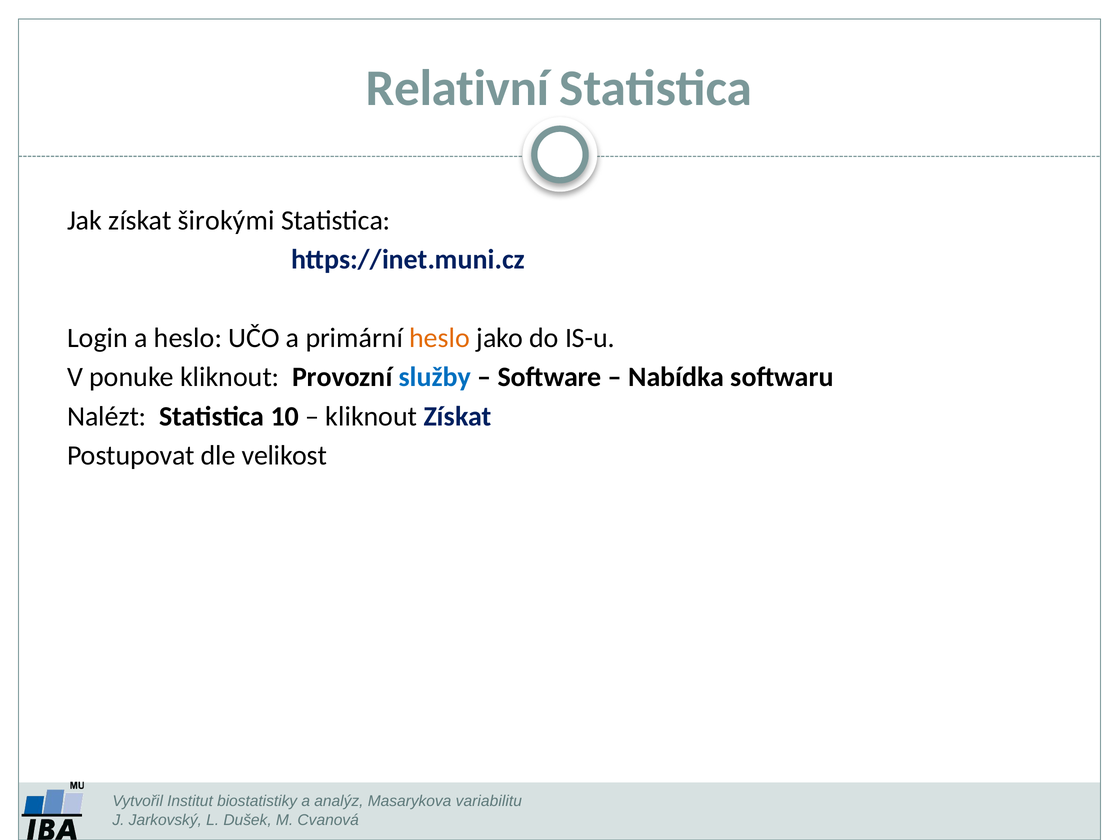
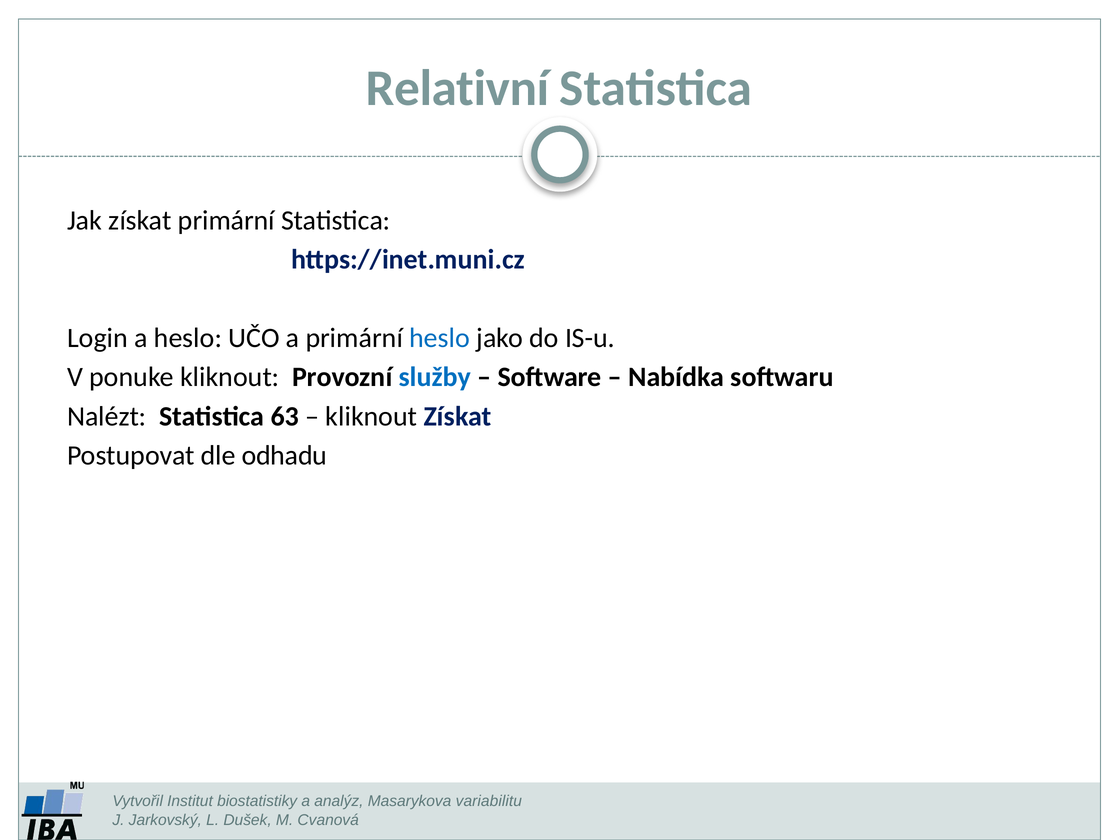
získat širokými: širokými -> primární (226, 220)
heslo colour: orange -> blue (440, 338)
10: 10 -> 63 (285, 416)
velikost: velikost -> odhadu (284, 456)
